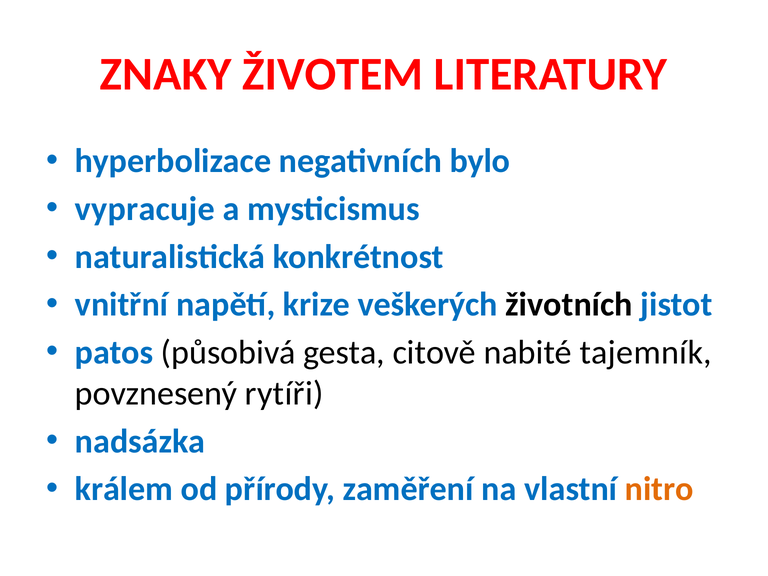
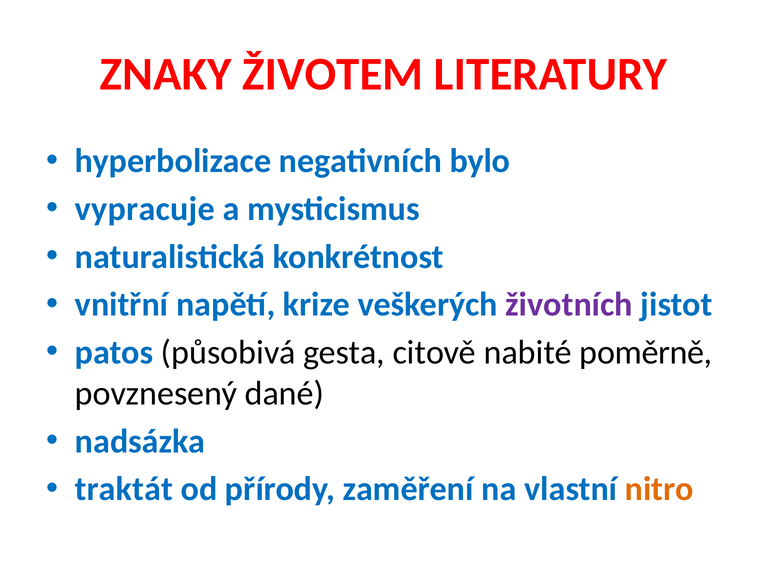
životních colour: black -> purple (569, 305)
tajemník: tajemník -> poměrně (646, 352)
rytíři: rytíři -> dané (284, 393)
králem: králem -> traktát (124, 489)
